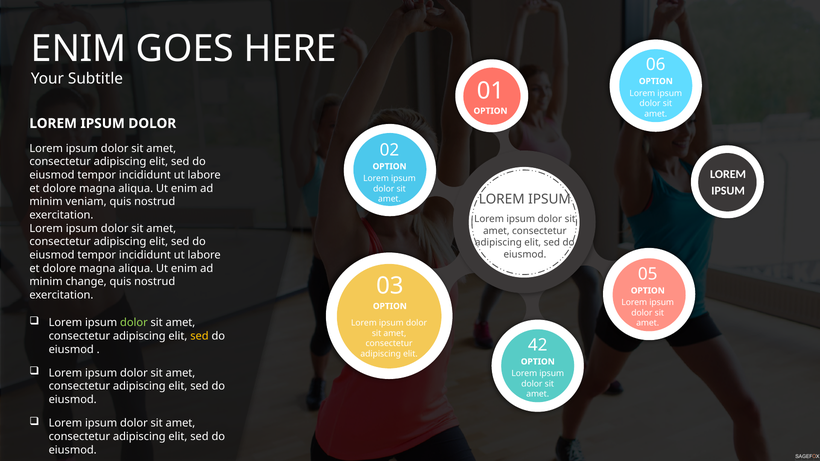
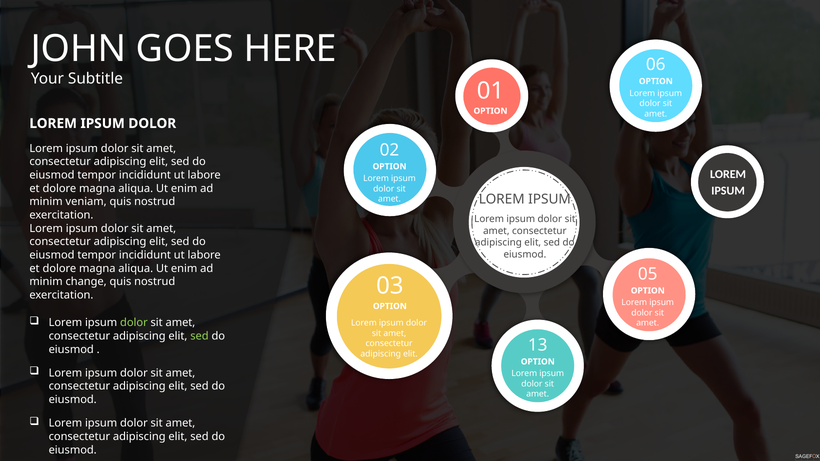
ENIM: ENIM -> JOHN (79, 49)
sed colour: yellow -> light green (199, 336)
42: 42 -> 13 (538, 345)
